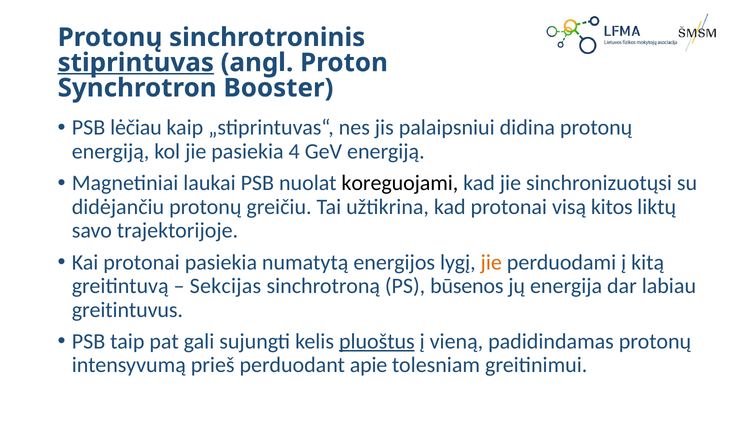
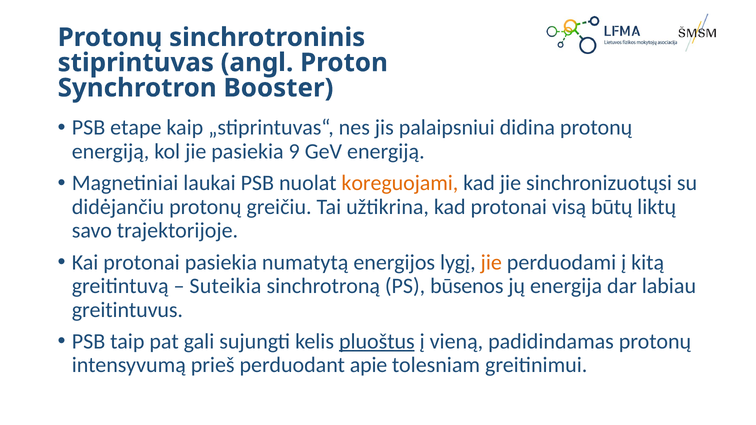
stiprintuvas underline: present -> none (136, 63)
lėčiau: lėčiau -> etape (136, 128)
4: 4 -> 9 (294, 152)
koreguojami colour: black -> orange (400, 183)
kitos: kitos -> būtų (612, 207)
Sekcijas: Sekcijas -> Suteikia (225, 286)
